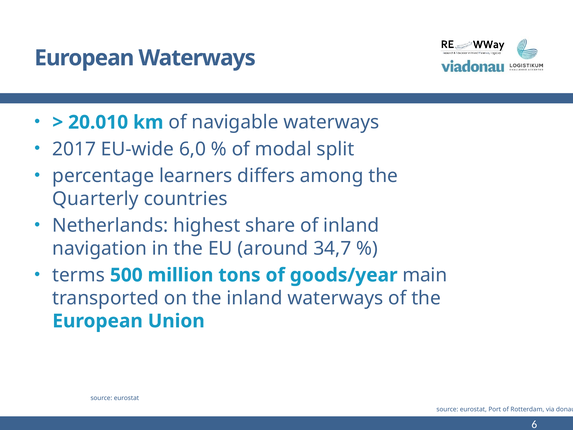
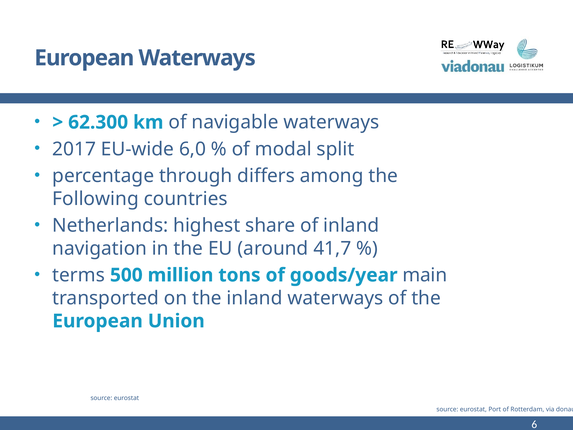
20.010: 20.010 -> 62.300 (98, 122)
learners: learners -> through (196, 176)
Quarterly: Quarterly -> Following (96, 199)
34,7: 34,7 -> 41,7 (332, 248)
